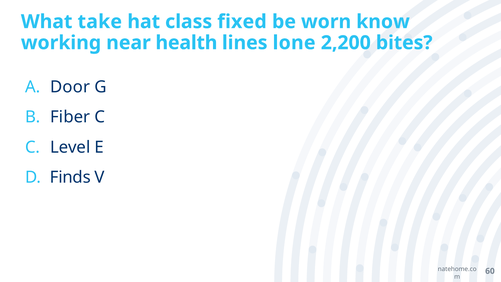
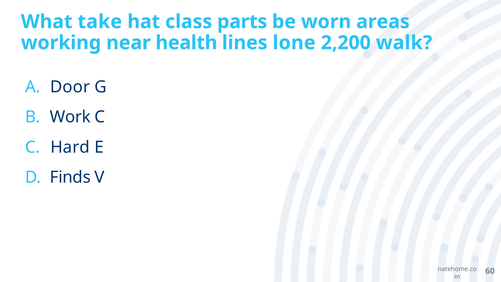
fixed: fixed -> parts (242, 22)
know: know -> areas (383, 22)
bites: bites -> walk (404, 43)
Fiber: Fiber -> Work (70, 117)
Level: Level -> Hard (70, 147)
